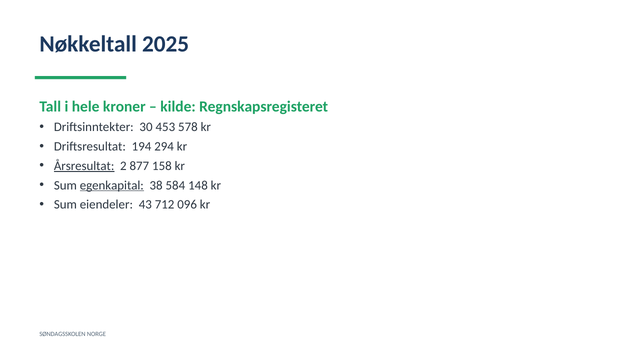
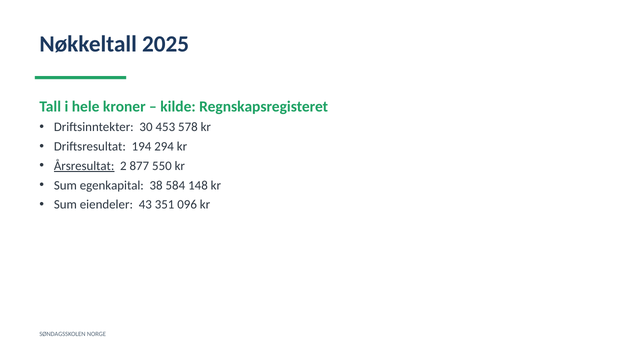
158: 158 -> 550 (162, 166)
egenkapital underline: present -> none (112, 185)
712: 712 -> 351 (165, 205)
